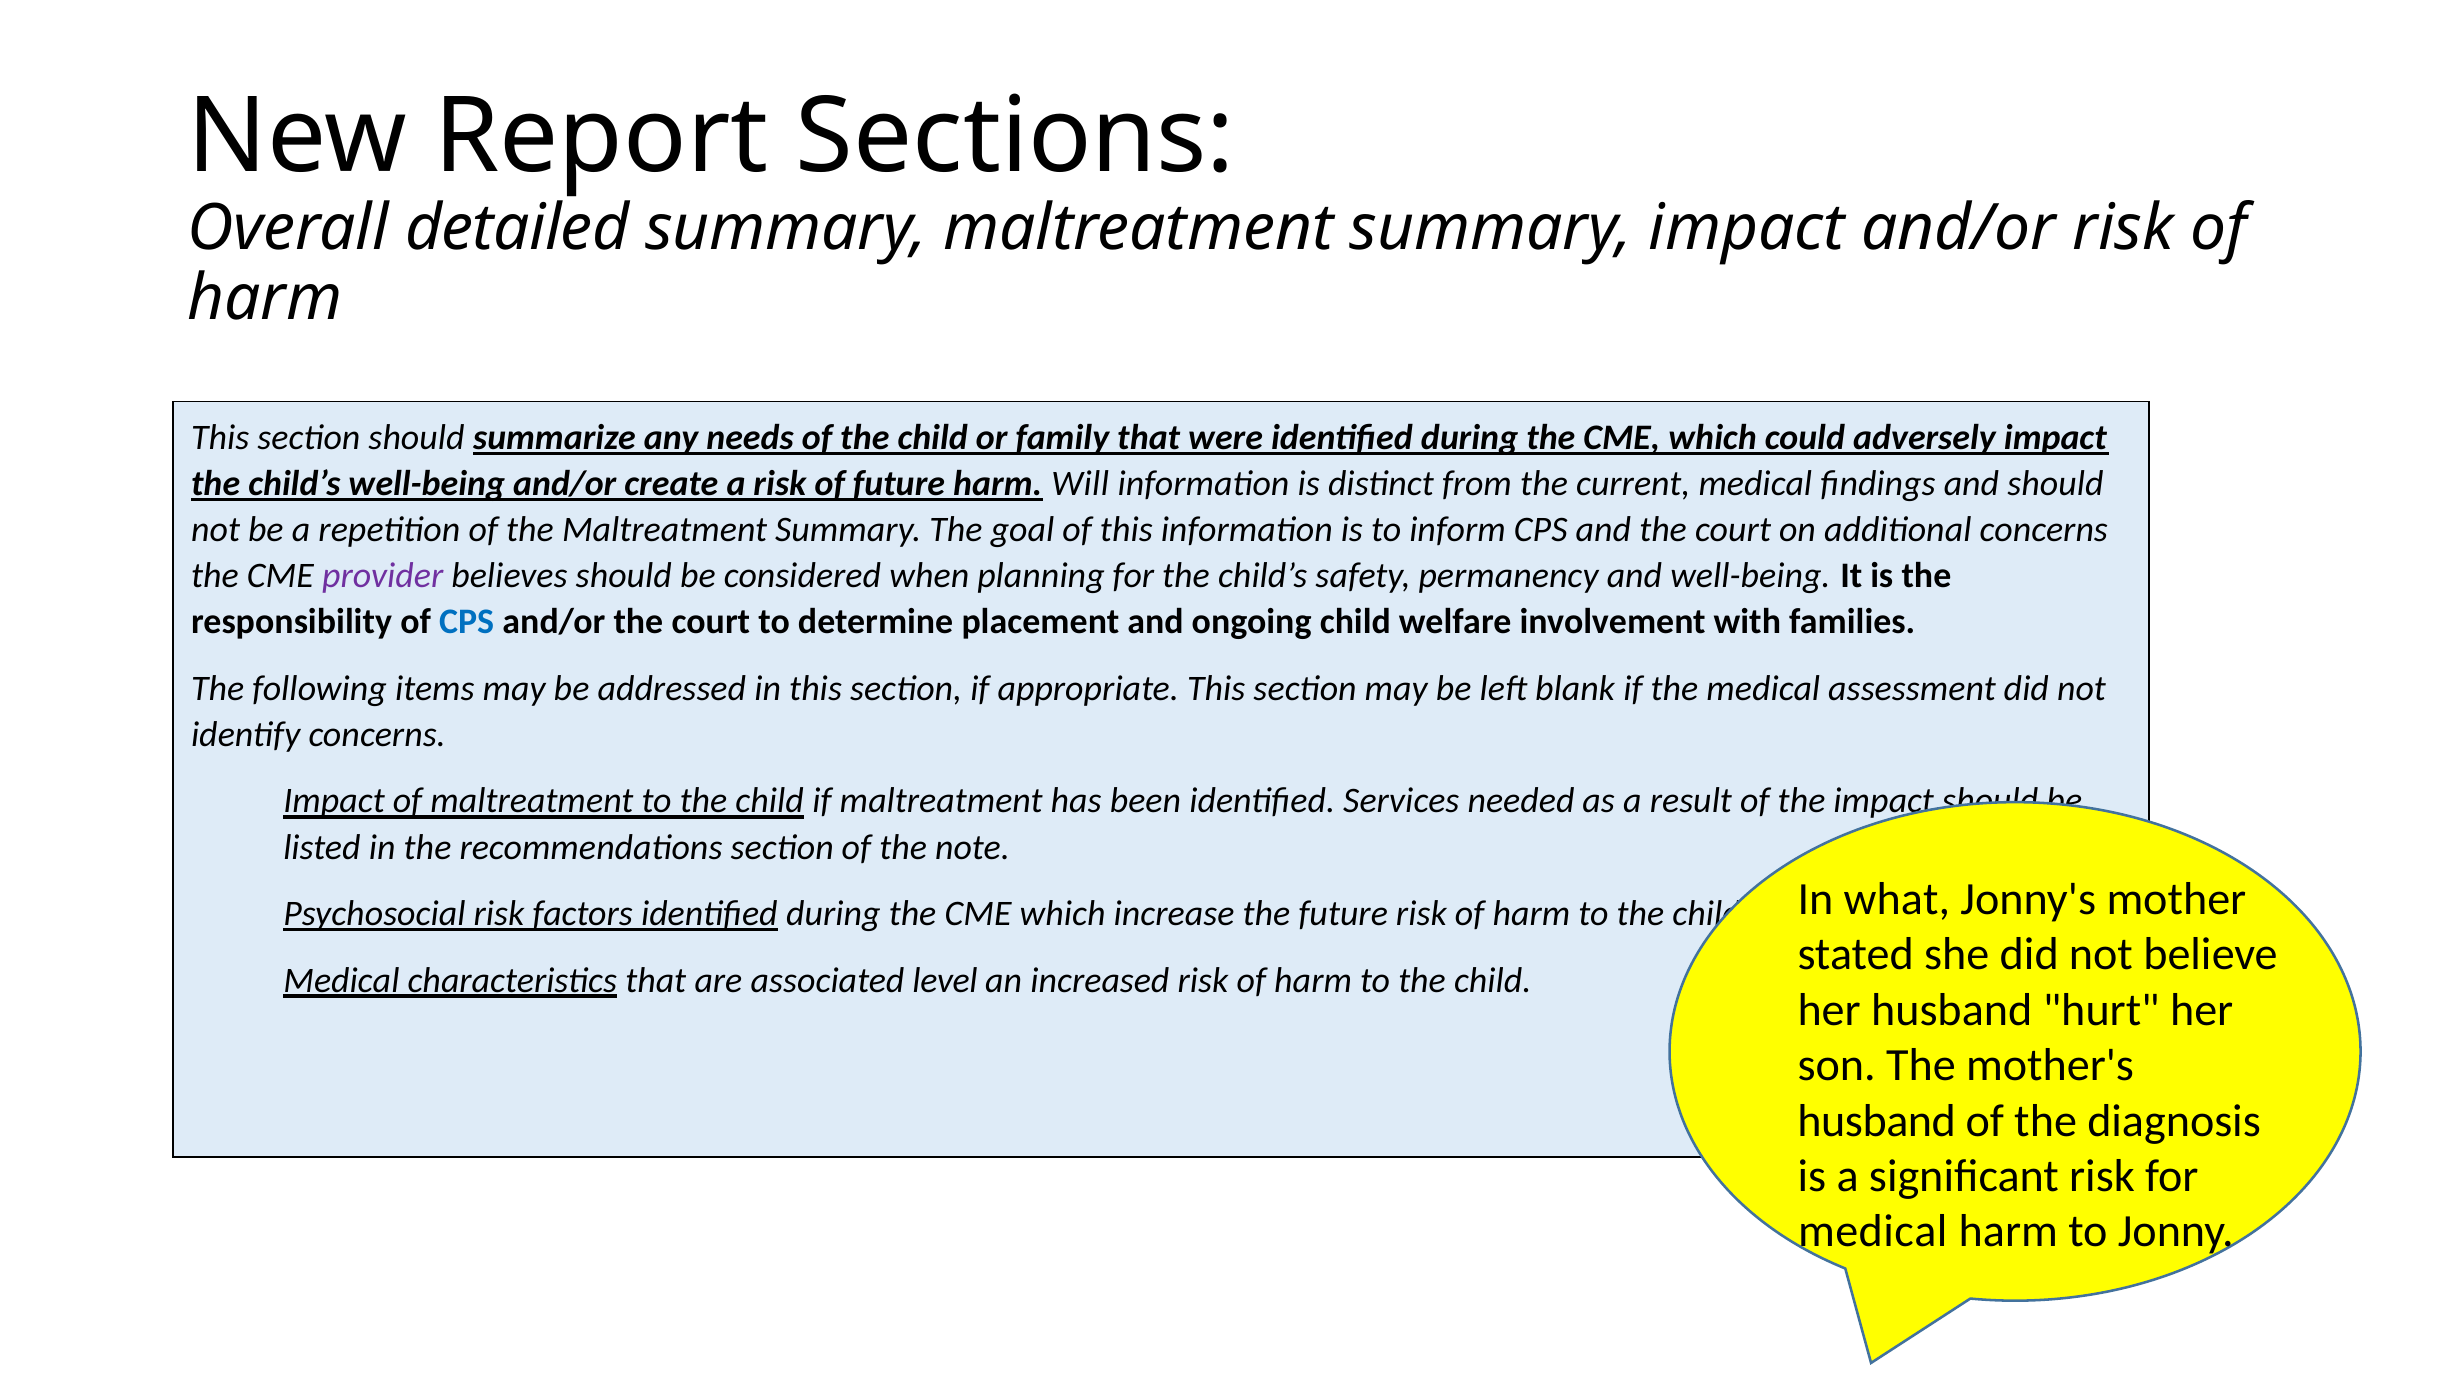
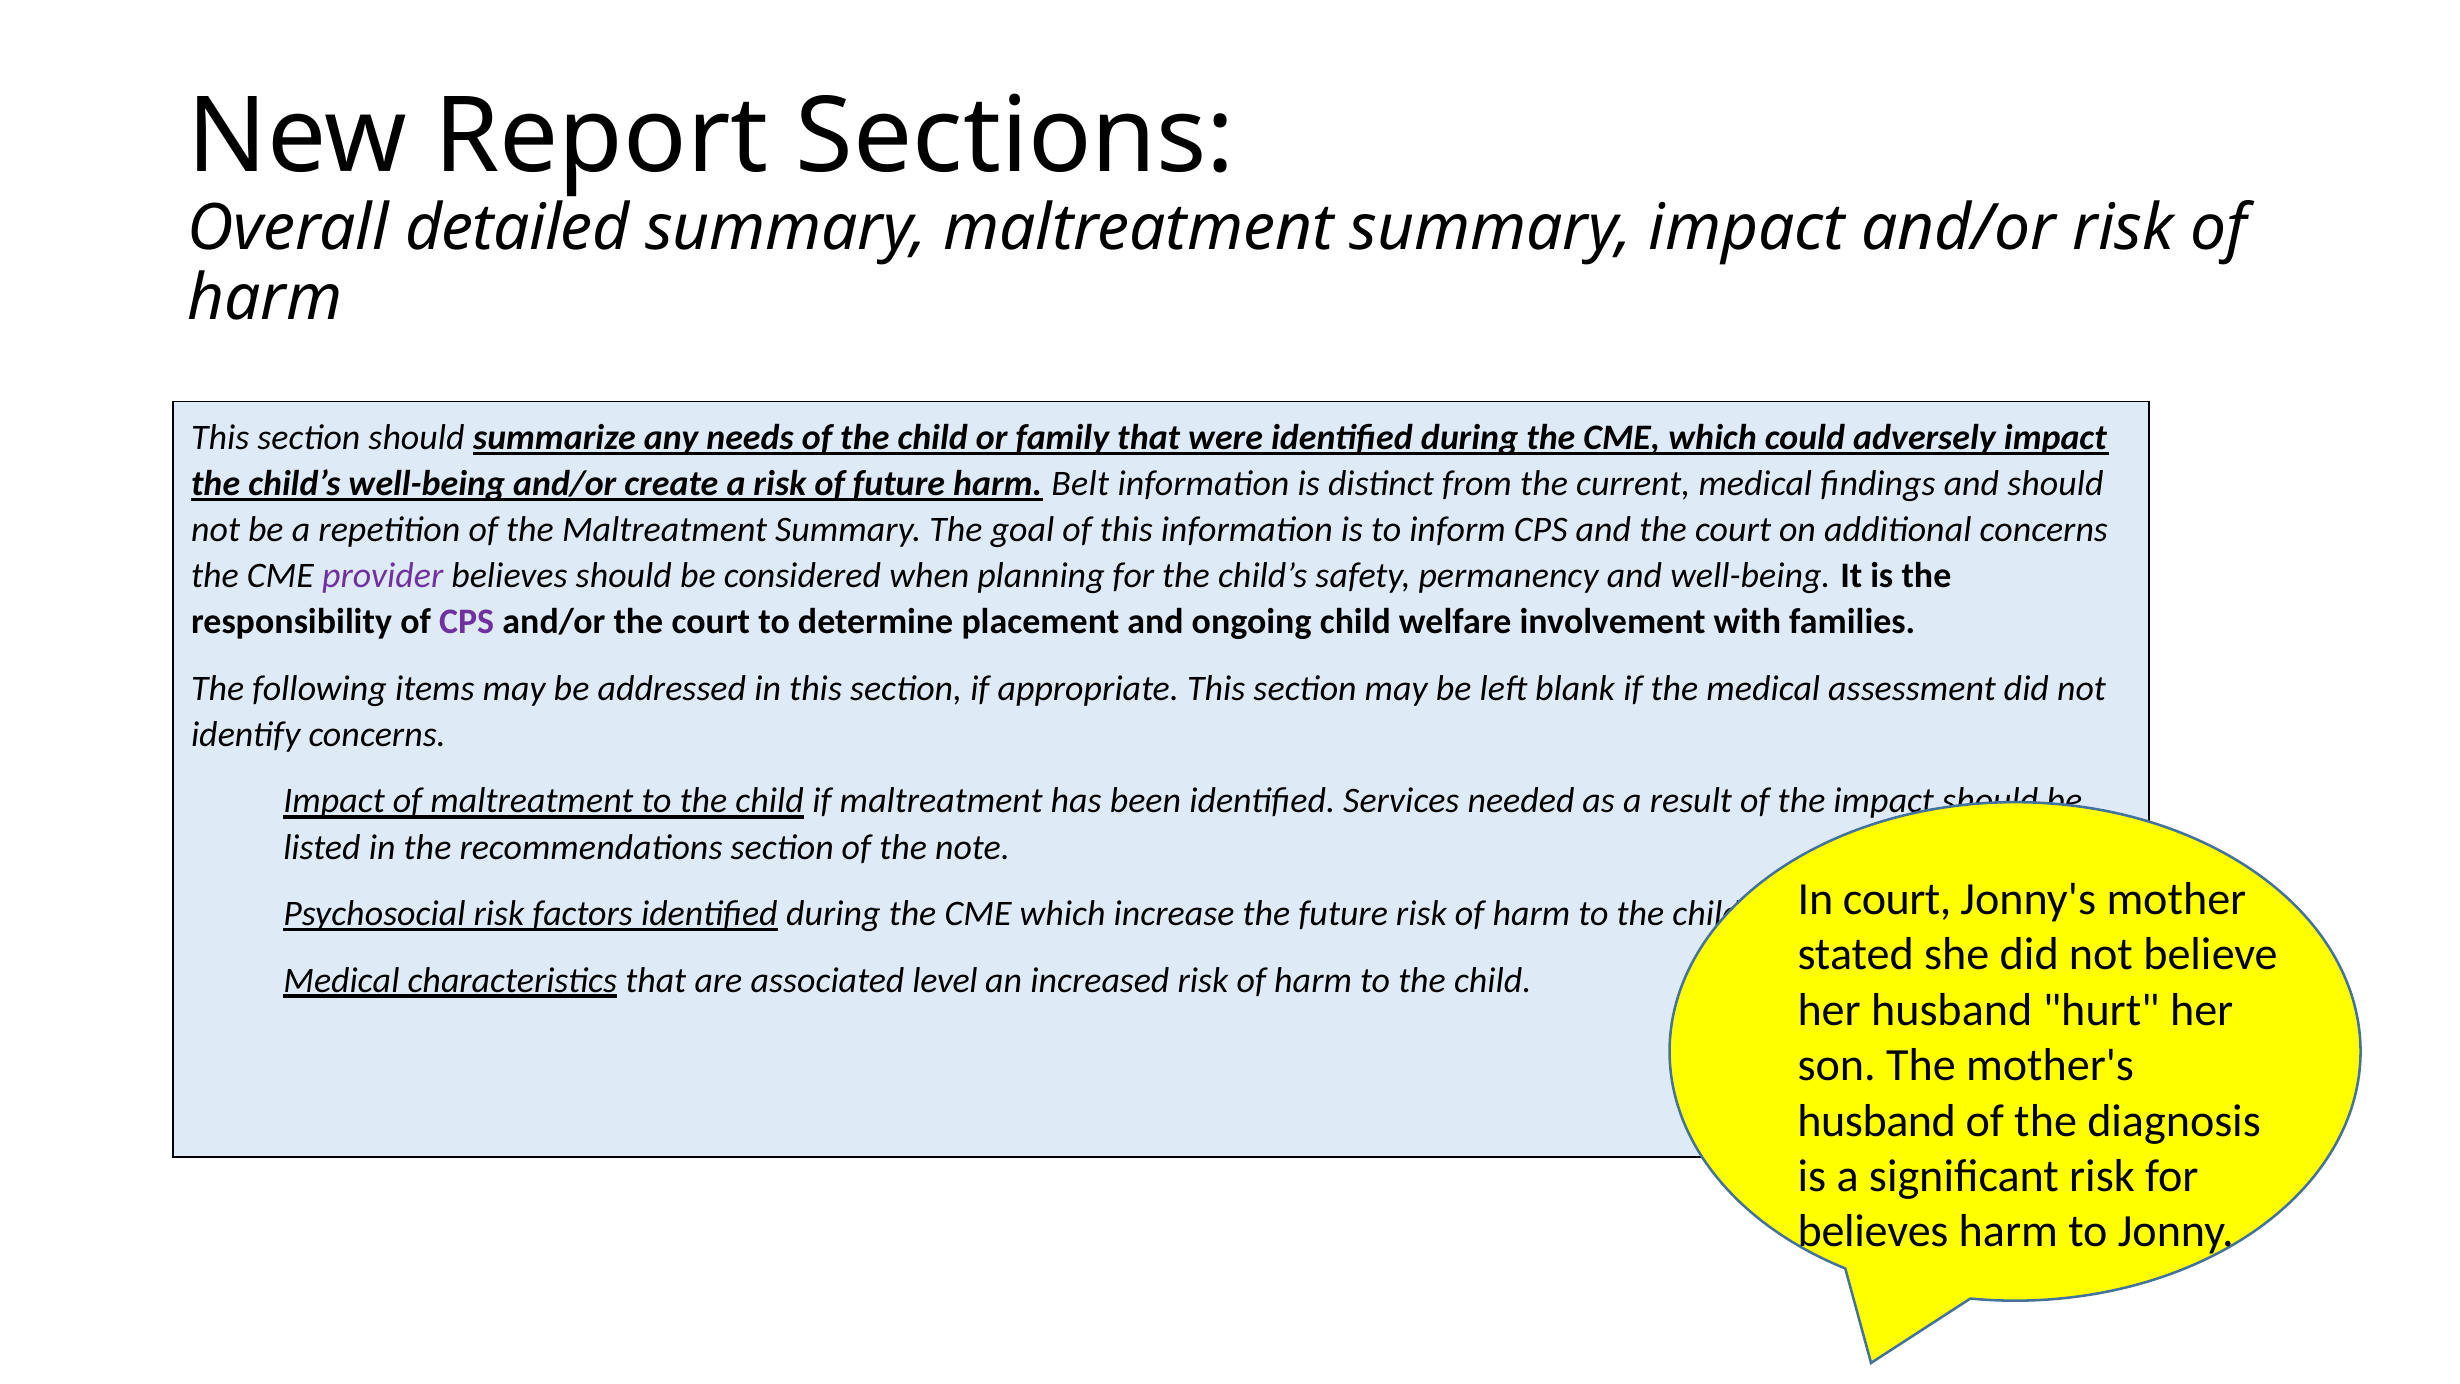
Will: Will -> Belt (1080, 484)
CPS colour: blue -> purple (467, 622)
In what: what -> court (1897, 899)
medical: medical -> believes (1873, 1231)
